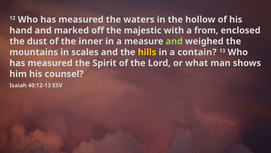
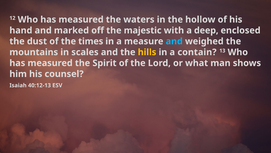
from: from -> deep (206, 30)
inner: inner -> times (91, 41)
and colour: light green -> light blue (174, 41)
